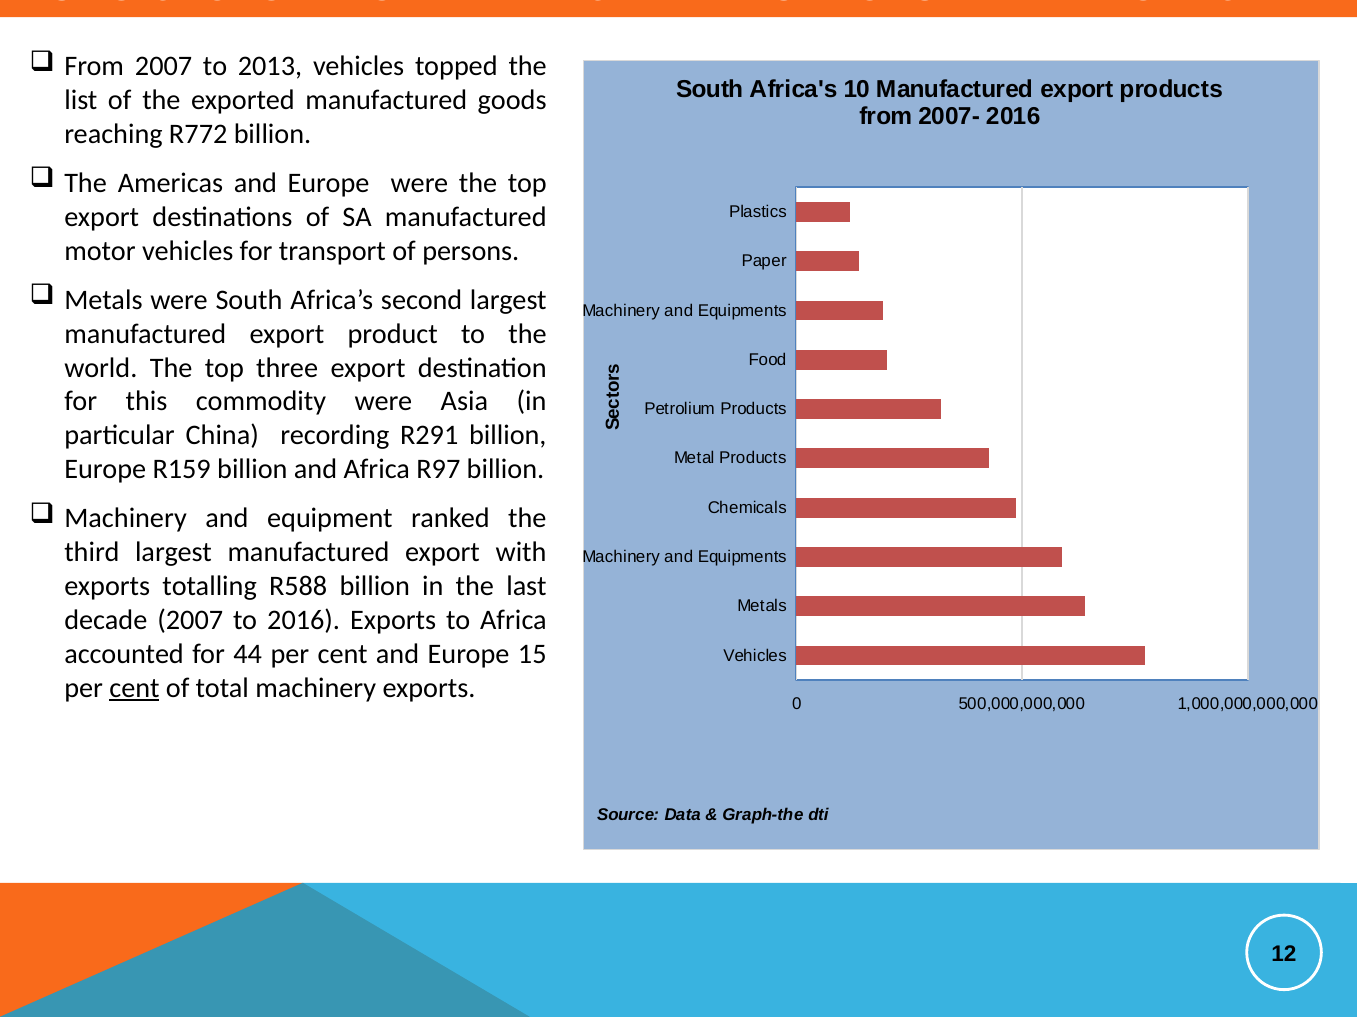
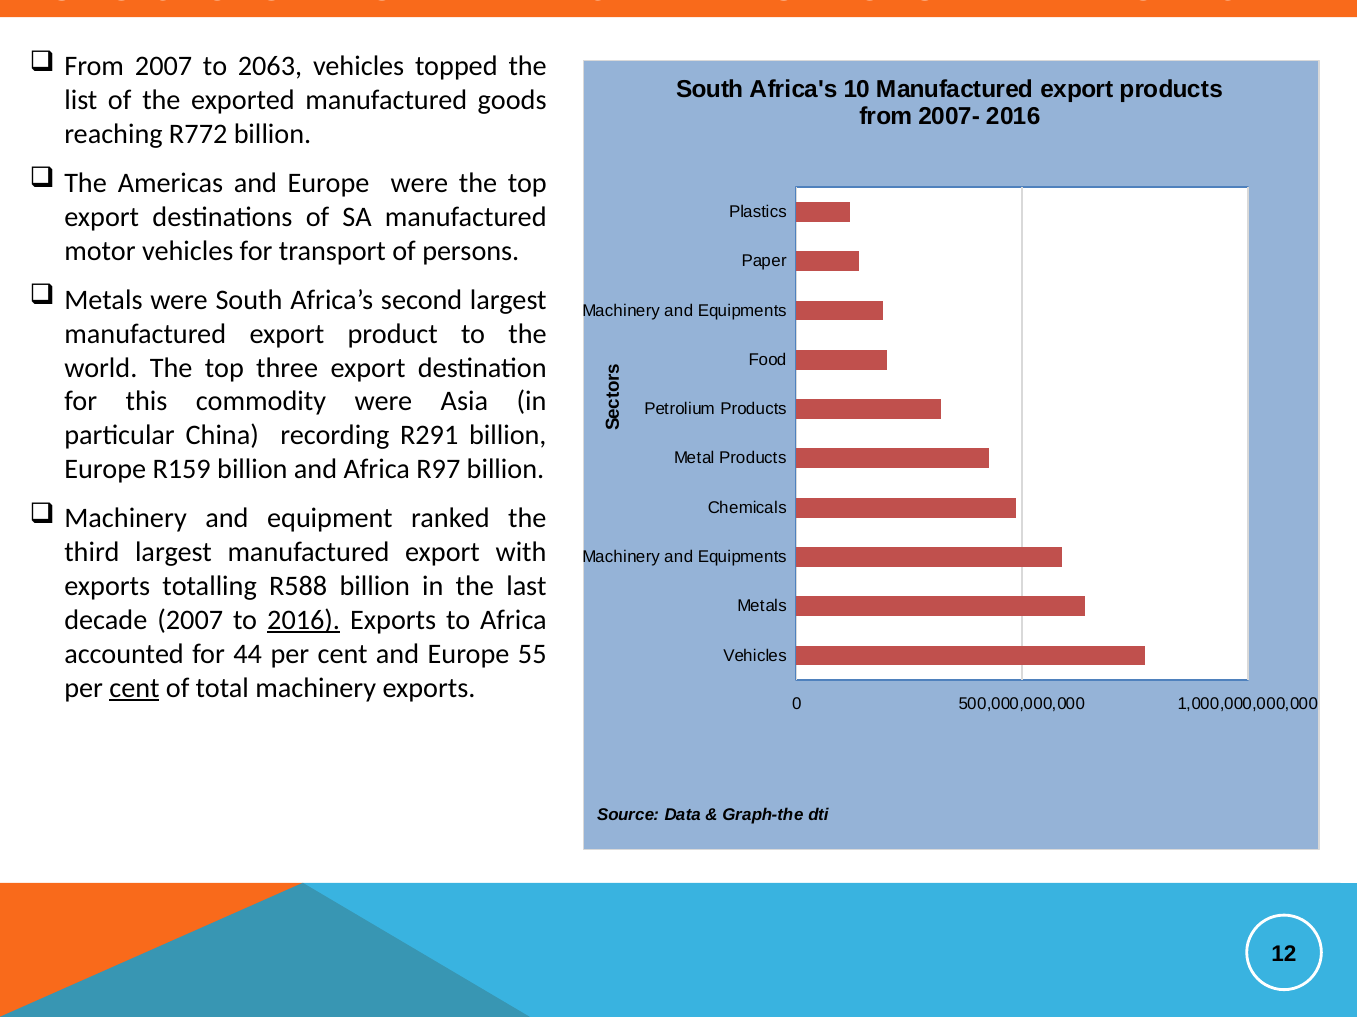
2013: 2013 -> 2063 (270, 66)
2016 underline: none -> present (304, 621)
15: 15 -> 55 (532, 654)
